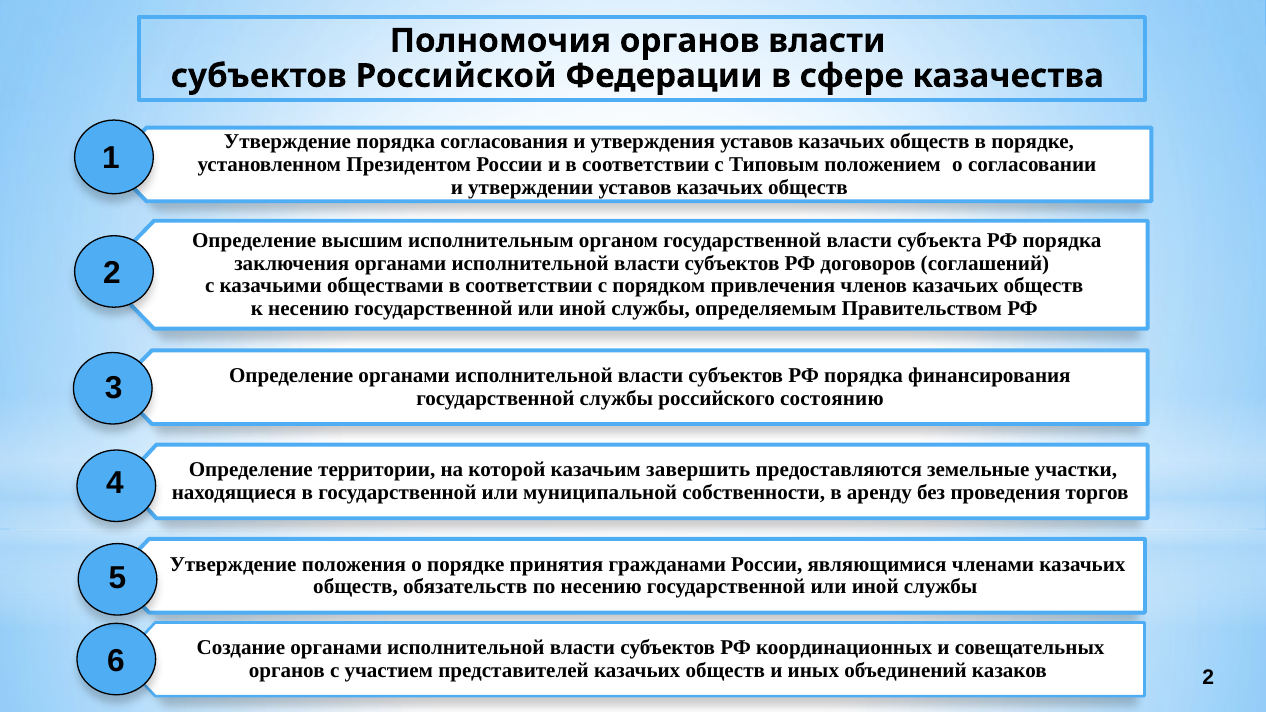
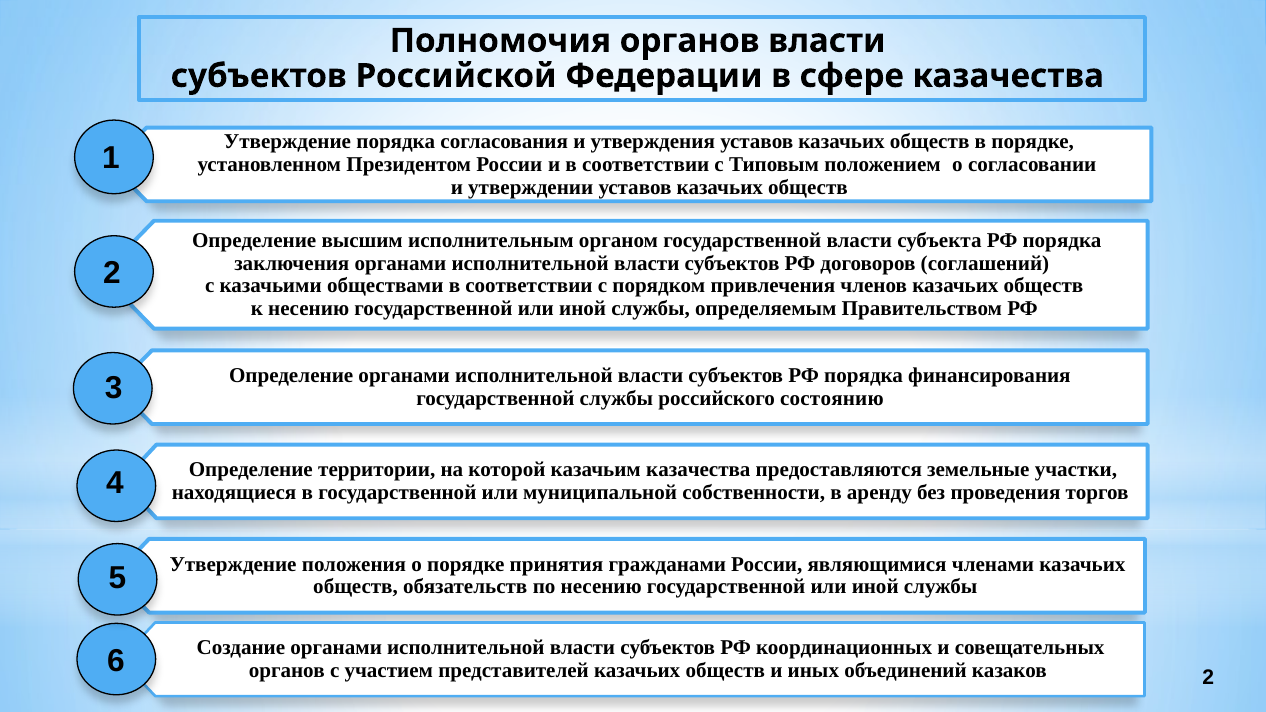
казачьим завершить: завершить -> казачества (698, 470)
